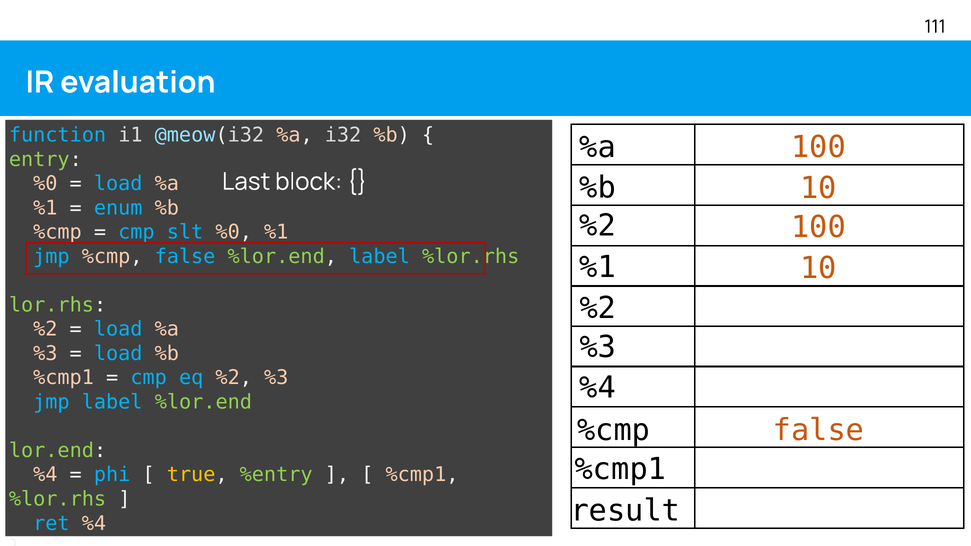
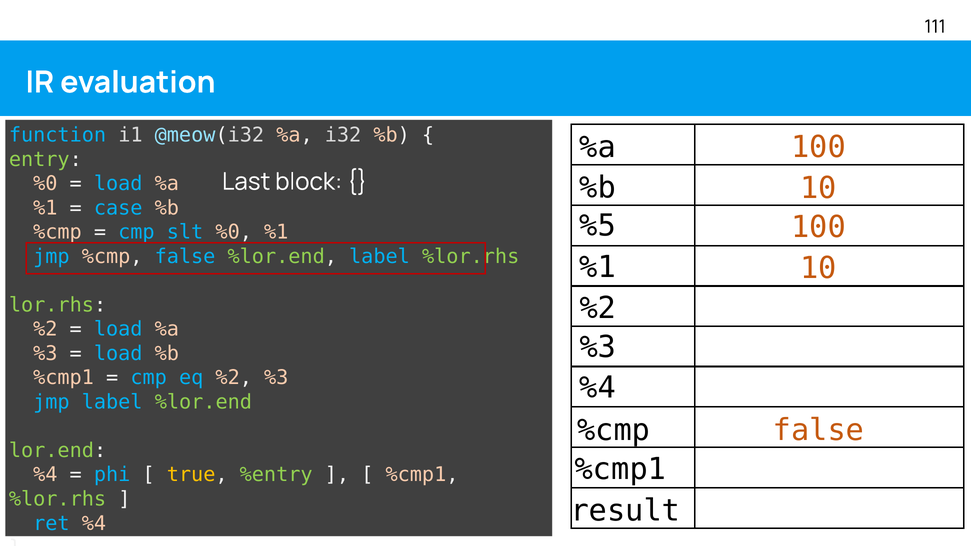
enum: enum -> case (118, 208)
%2: %2 -> %5 (598, 226)
